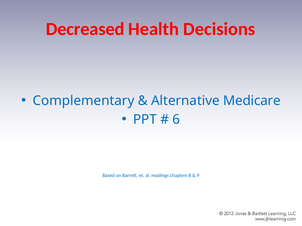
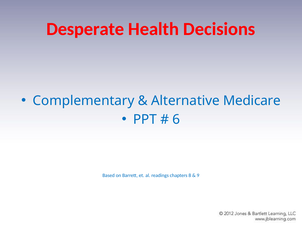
Decreased: Decreased -> Desperate (85, 29)
